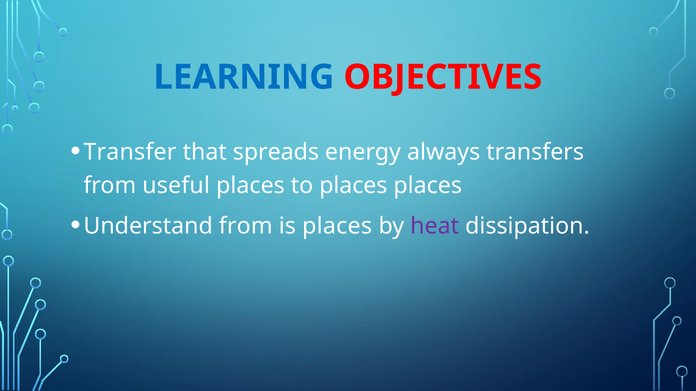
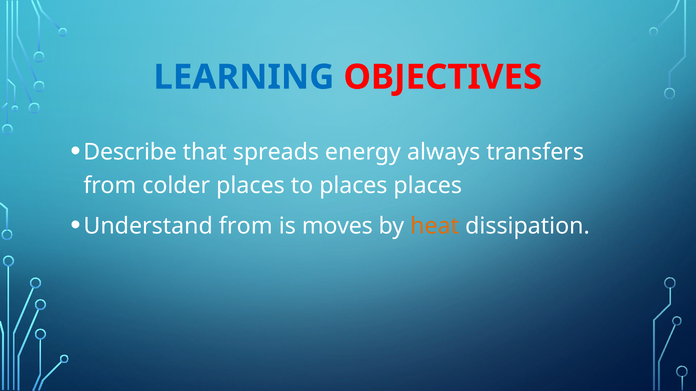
Transfer: Transfer -> Describe (130, 152)
useful: useful -> colder (176, 186)
is places: places -> moves (337, 226)
heat colour: purple -> orange (435, 226)
